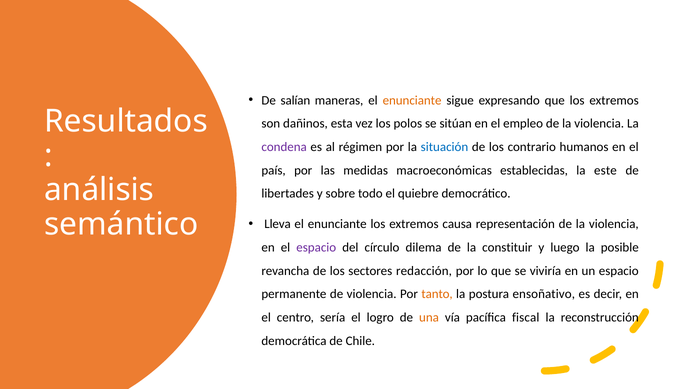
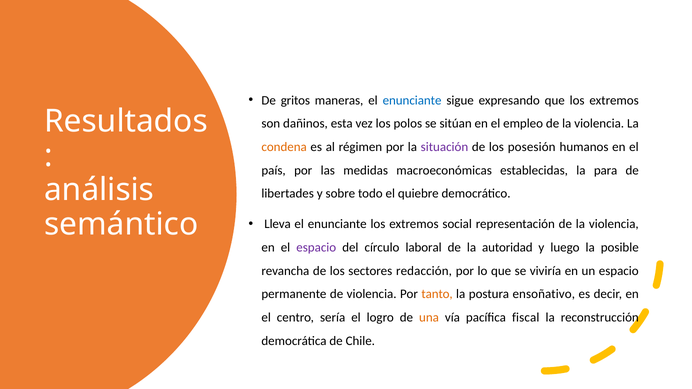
salían: salían -> gritos (295, 100)
enunciante colour: orange -> blue (412, 100)
condena colour: purple -> orange (284, 147)
situación colour: blue -> purple (444, 147)
contrario: contrario -> posesión (532, 147)
este: este -> para (606, 170)
causa: causa -> social (457, 224)
dilema: dilema -> laboral (424, 248)
constituir: constituir -> autoridad (507, 248)
